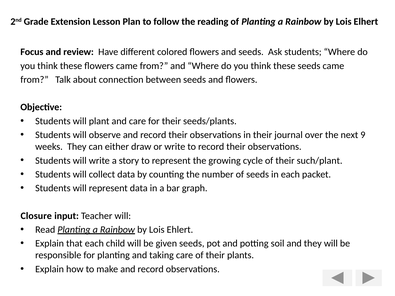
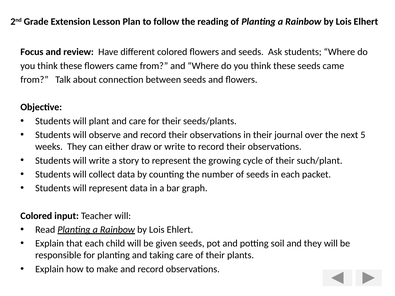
9: 9 -> 5 (363, 135)
Closure: Closure -> Colored (36, 216)
